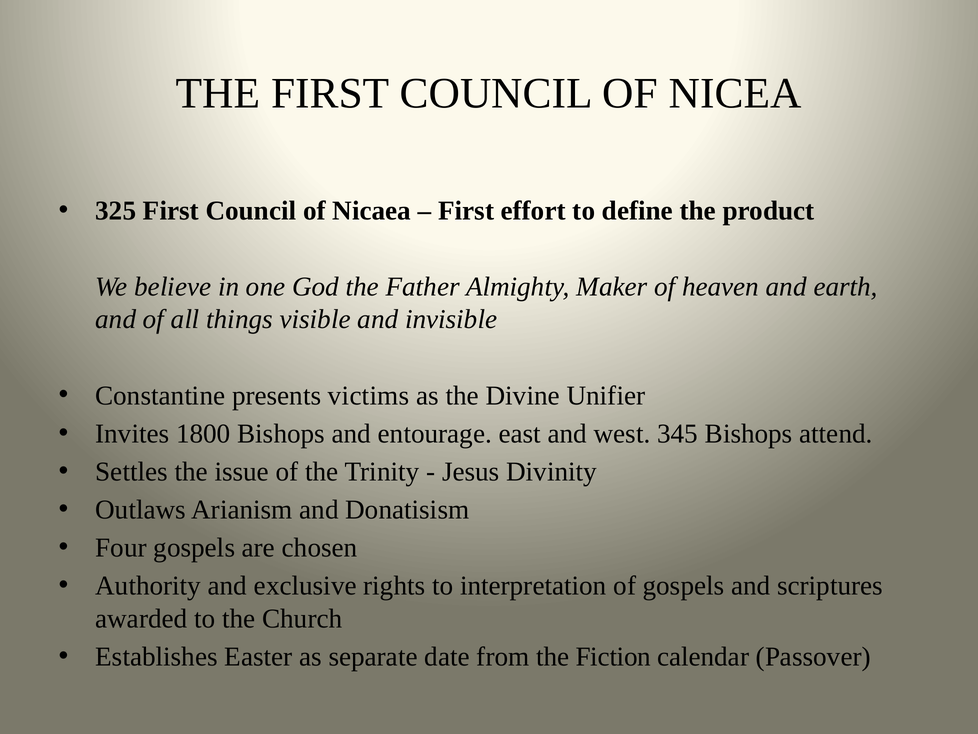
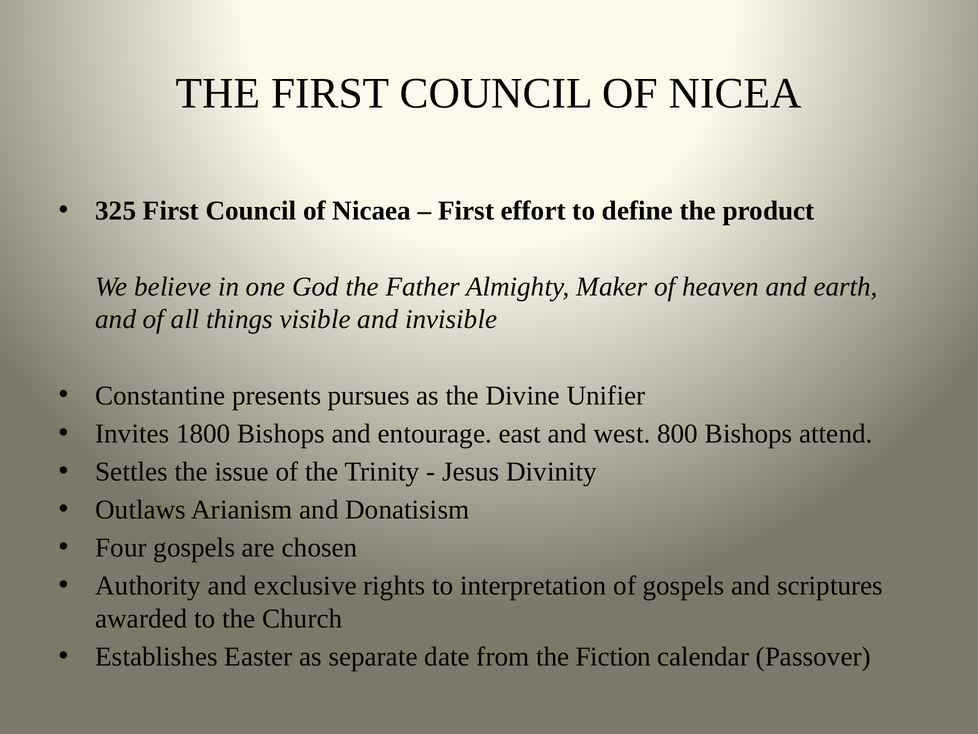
victims: victims -> pursues (369, 395)
345: 345 -> 800 (678, 433)
